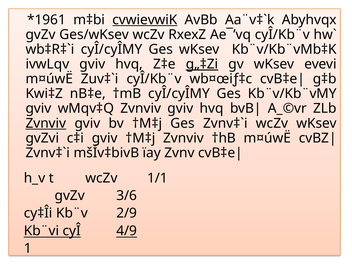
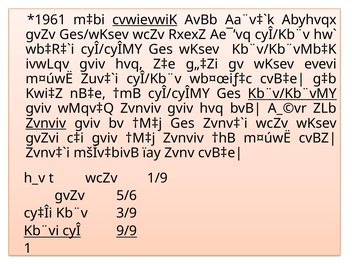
g„‡Zi underline: present -> none (202, 64)
Kb¨v/Kb¨vMY underline: none -> present (292, 94)
1/1: 1/1 -> 1/9 (157, 178)
3/6: 3/6 -> 5/6 (127, 196)
2/9: 2/9 -> 3/9 (127, 213)
4/9: 4/9 -> 9/9 (127, 231)
